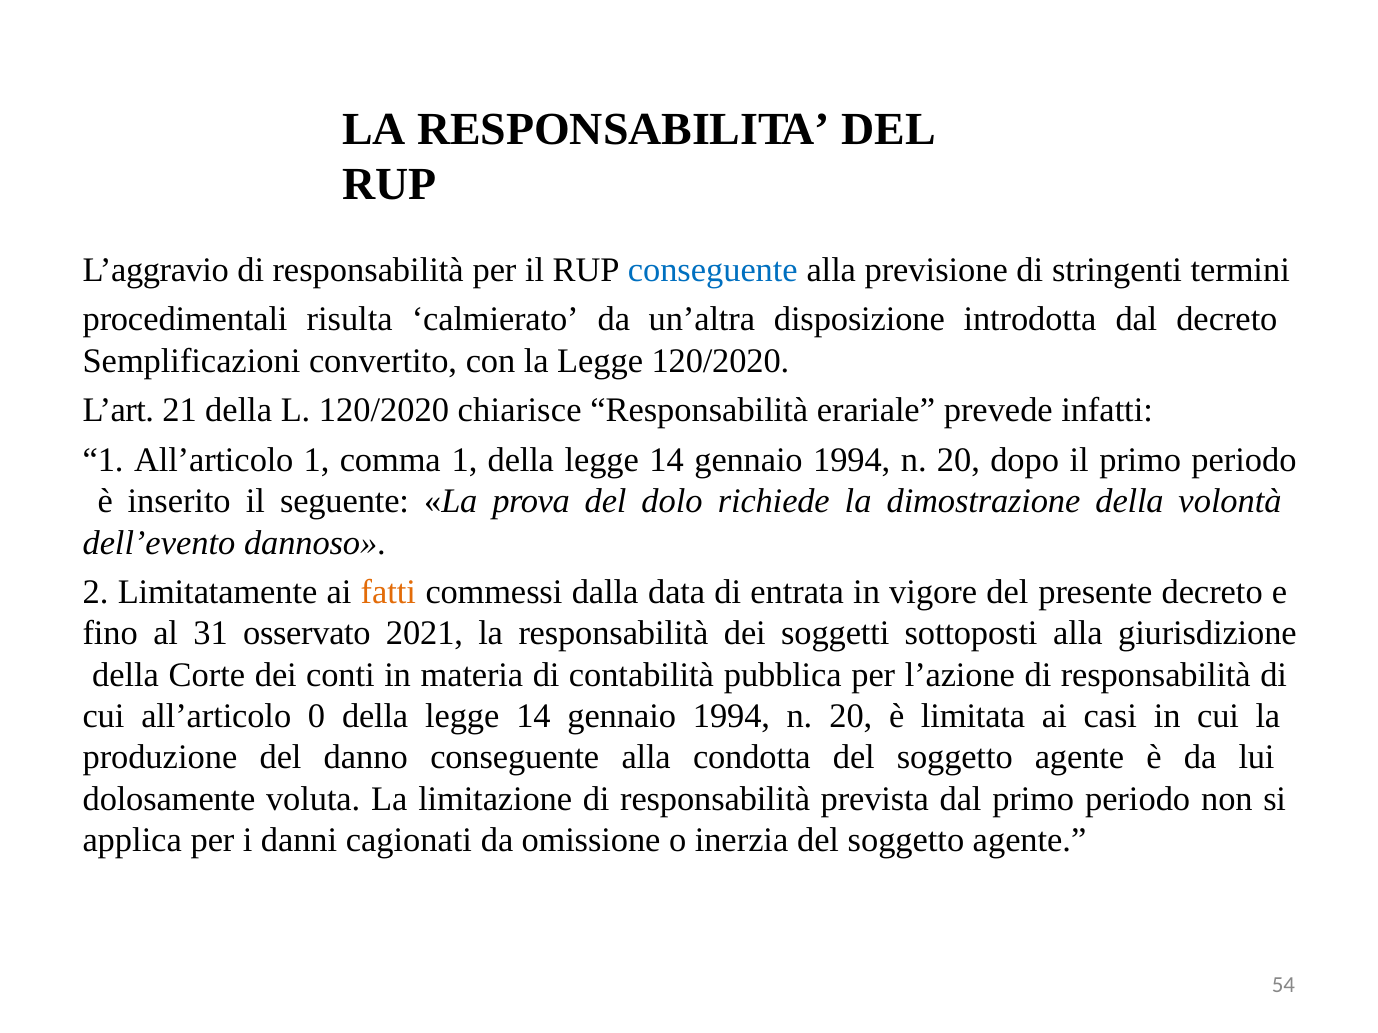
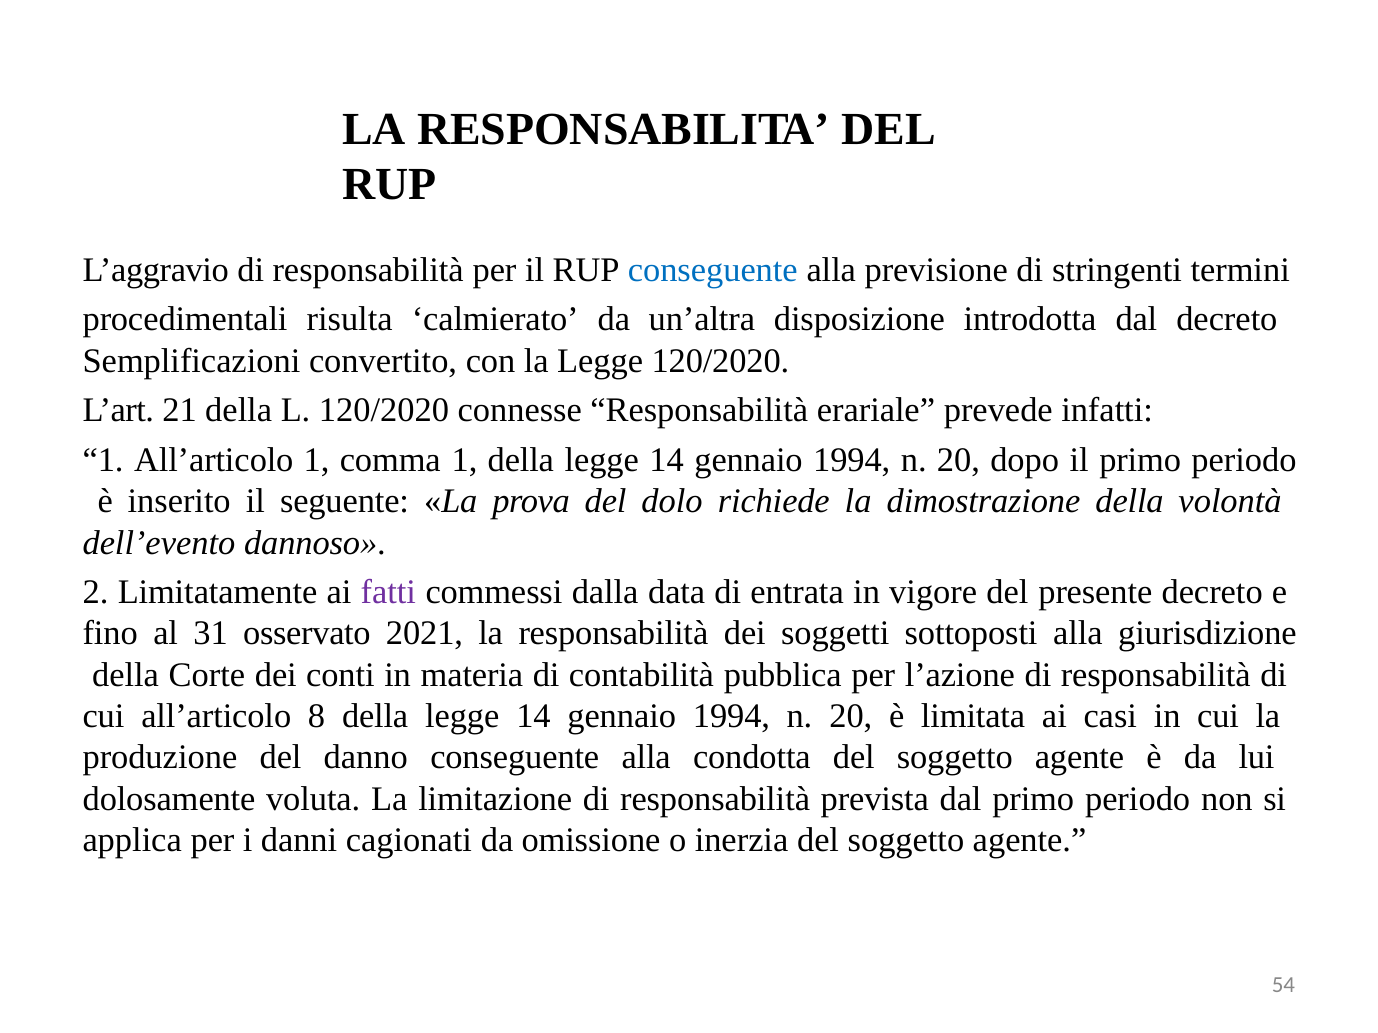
chiarisce: chiarisce -> connesse (520, 411)
fatti colour: orange -> purple (388, 593)
0: 0 -> 8 (317, 717)
